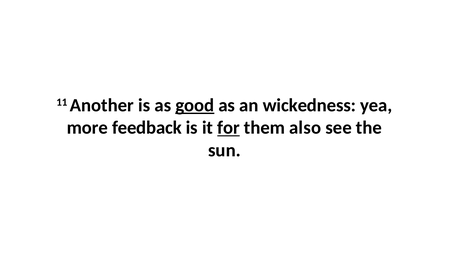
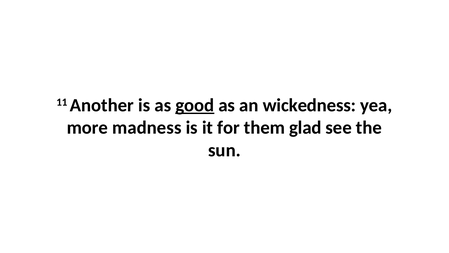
feedback: feedback -> madness (147, 128)
for underline: present -> none (229, 128)
also: also -> glad (305, 128)
